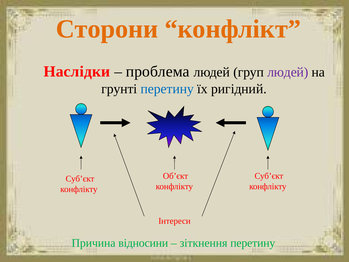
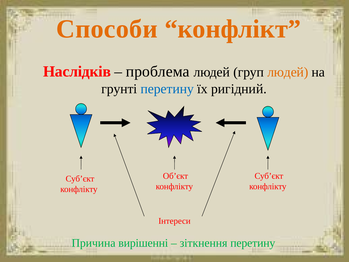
Сторони: Сторони -> Способи (107, 29)
Наслідки: Наслідки -> Наслідків (77, 72)
людей colour: purple -> orange (288, 72)
відносини: відносини -> вирішенні (143, 243)
